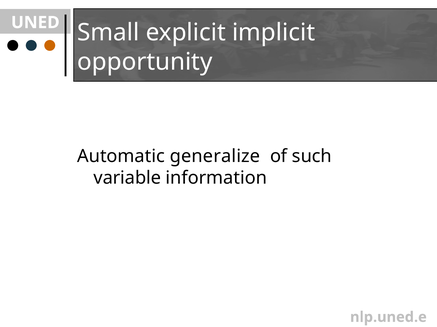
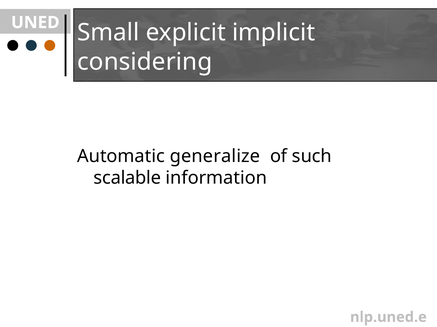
opportunity: opportunity -> considering (145, 62)
variable: variable -> scalable (127, 178)
